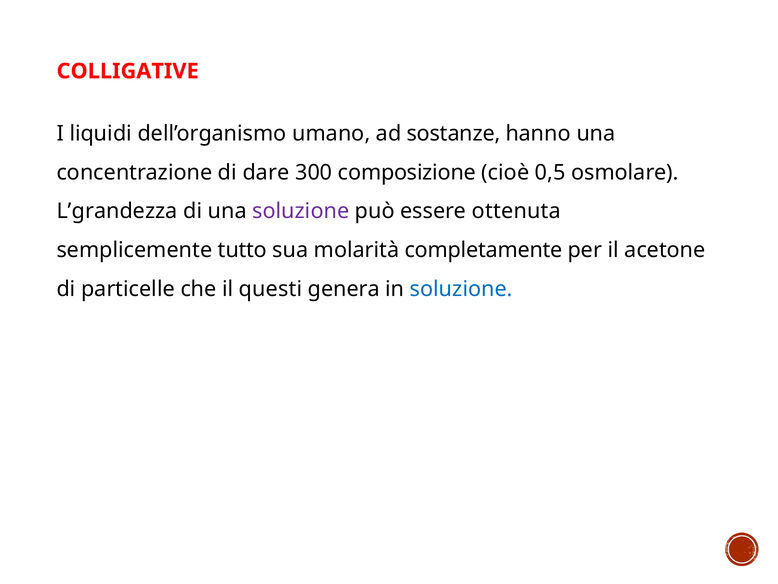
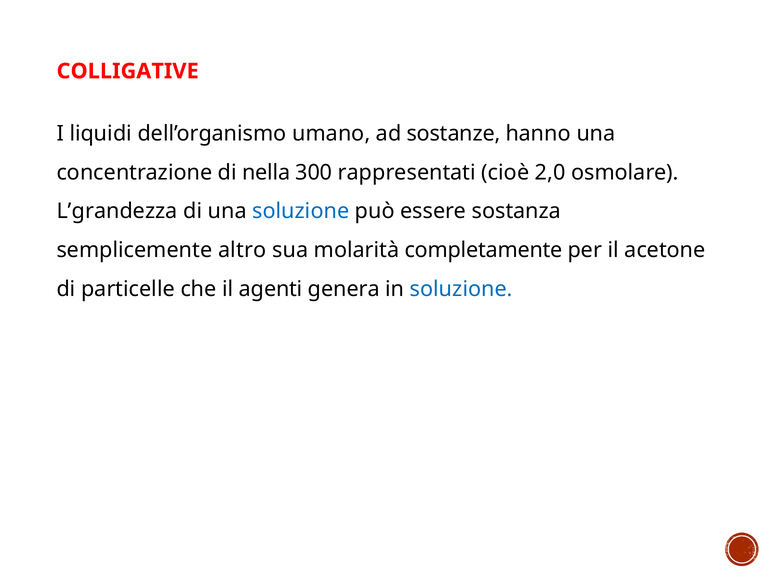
dare: dare -> nella (266, 172)
composizione: composizione -> rappresentati (407, 172)
0,5: 0,5 -> 2,0 (550, 172)
soluzione colour: purple -> blue (301, 211)
ottenuta: ottenuta -> sostanza (516, 211)
tutto: tutto -> altro (242, 250)
questi: questi -> agenti (271, 289)
